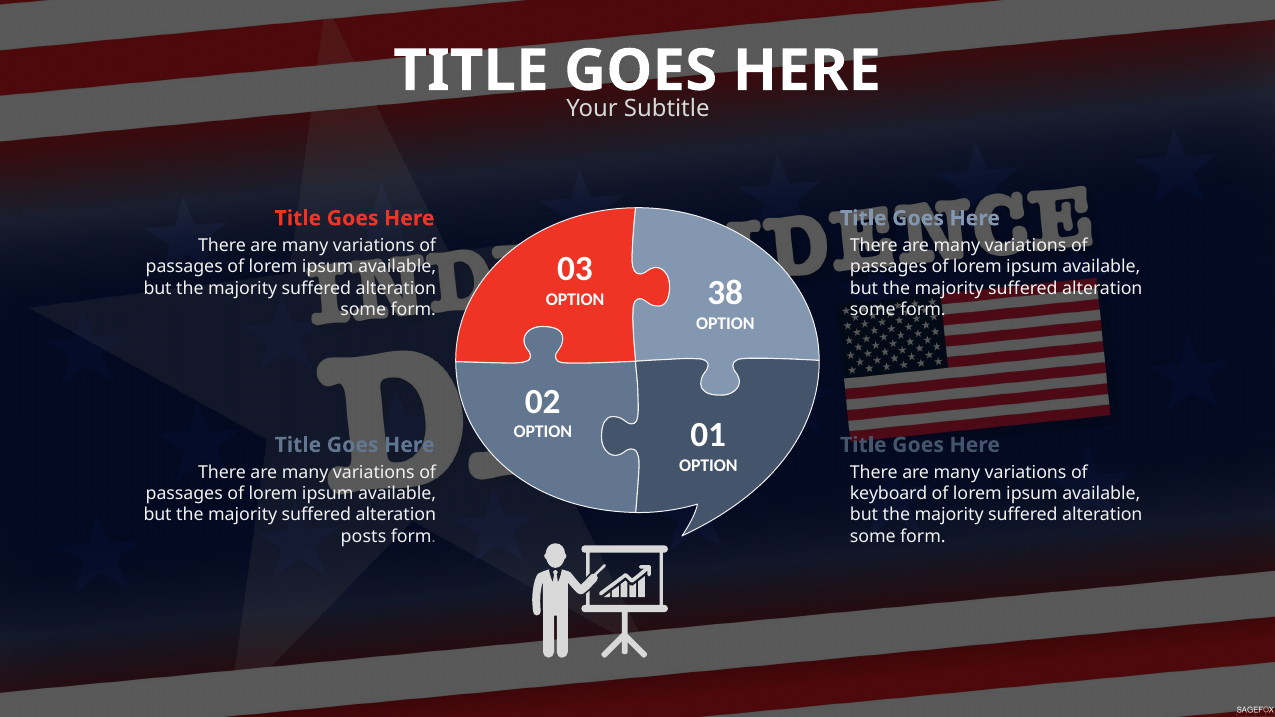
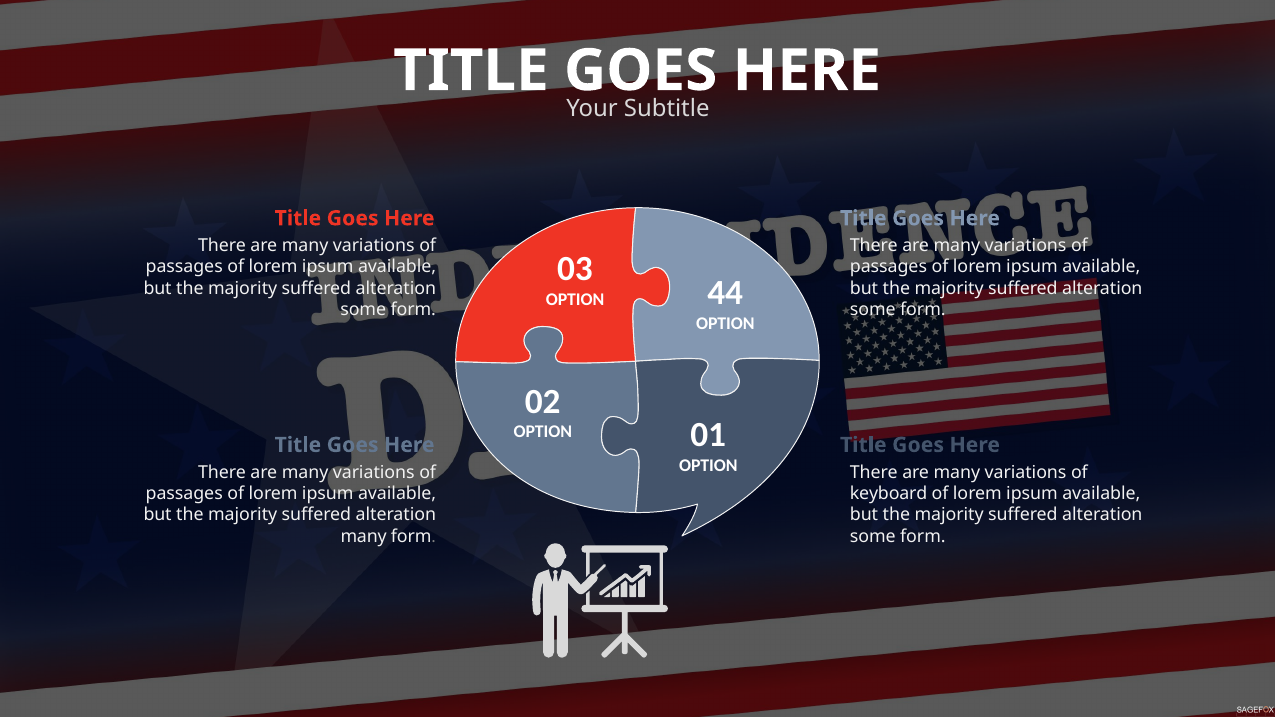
38: 38 -> 44 (725, 293)
posts: posts -> many (364, 536)
